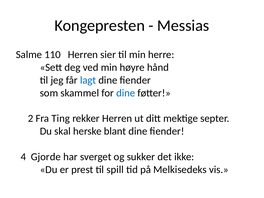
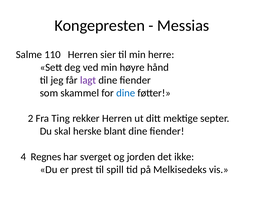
lagt colour: blue -> purple (88, 80)
Gjorde: Gjorde -> Regnes (46, 157)
sukker: sukker -> jorden (141, 157)
